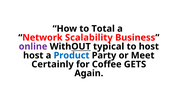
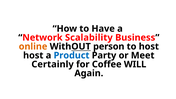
Total: Total -> Have (103, 29)
online colour: purple -> orange (33, 46)
typical: typical -> person (109, 46)
GETS: GETS -> WILL (135, 64)
